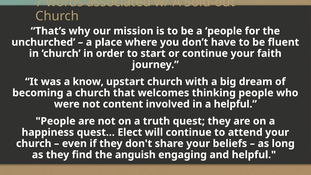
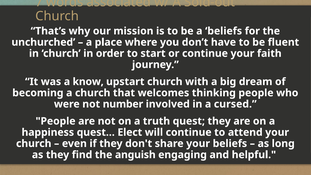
a people: people -> beliefs (224, 31)
content: content -> number (123, 104)
a helpful: helpful -> cursed (235, 104)
